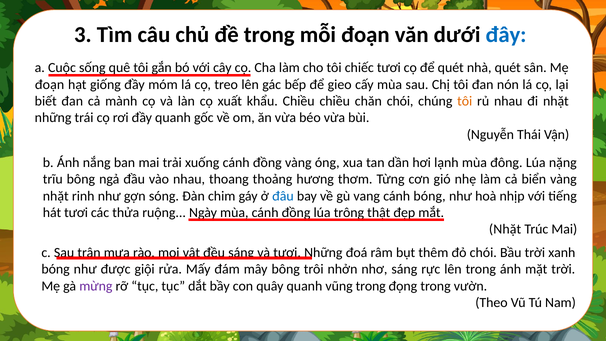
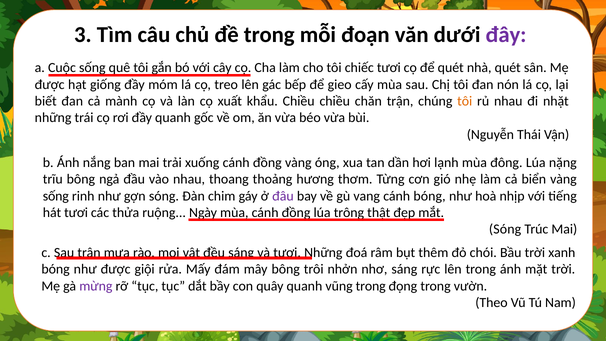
đây colour: blue -> purple (506, 35)
đoạn: đoạn -> được (50, 85)
chăn chói: chói -> trận (400, 101)
nhặt: nhặt -> sống (56, 196)
đâu colour: blue -> purple (283, 196)
Nhặt: Nhặt -> Sóng (505, 229)
